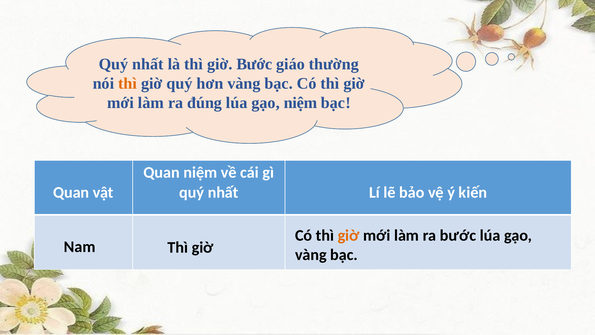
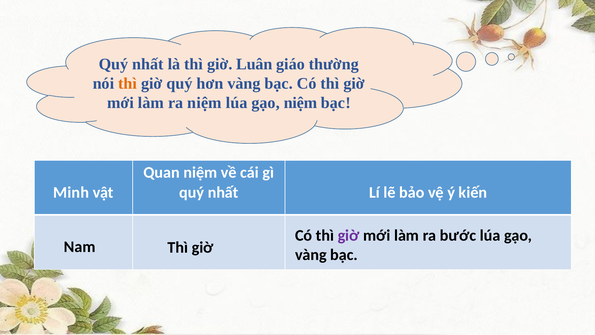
giờ Bước: Bước -> Luân (254, 64)
ra đúng: đúng -> niệm (205, 103)
Quan: Quan -> Minh (71, 192)
giờ colour: orange -> purple (349, 235)
